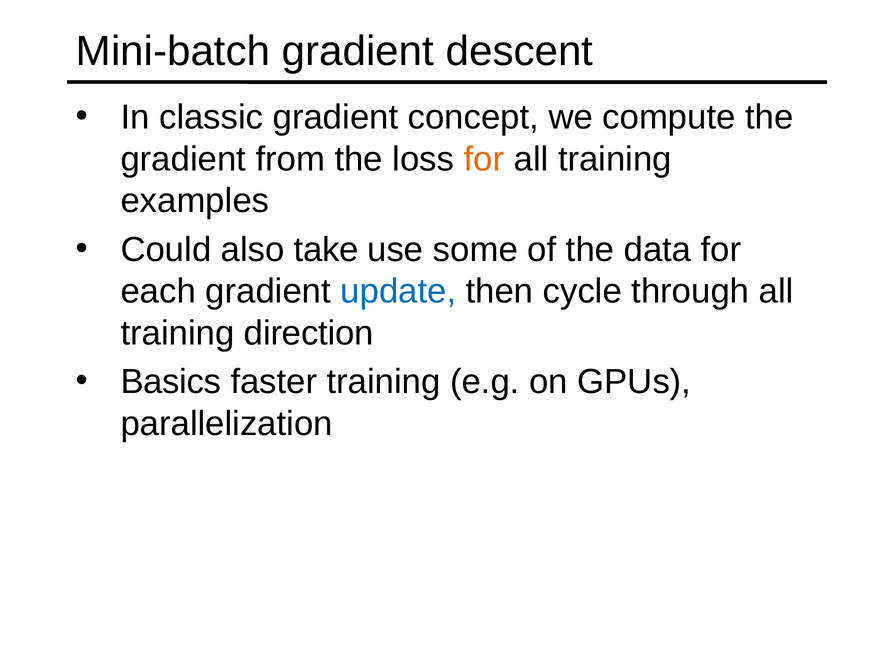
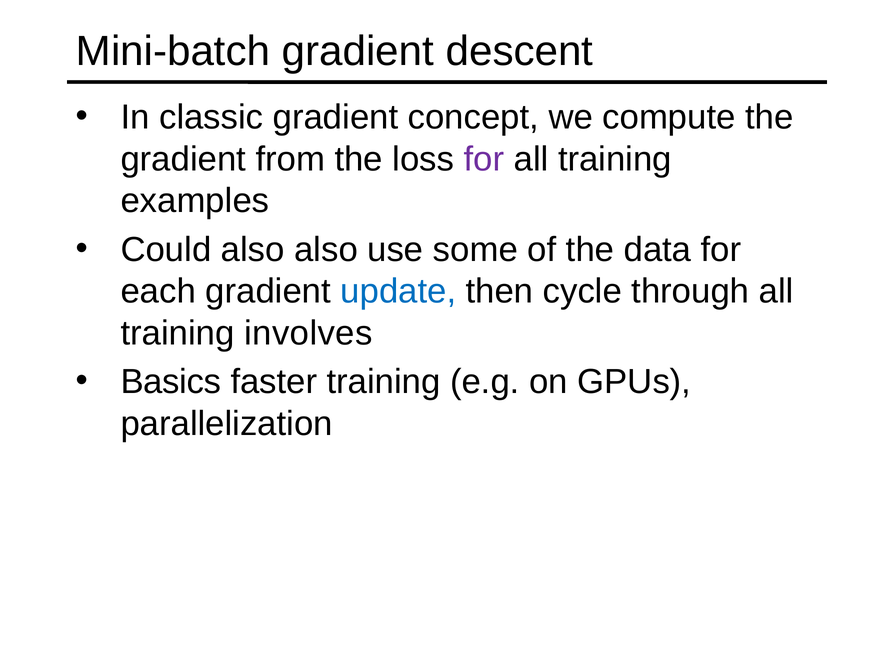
for colour: orange -> purple (484, 159)
also take: take -> also (326, 249)
direction: direction -> involves (308, 333)
